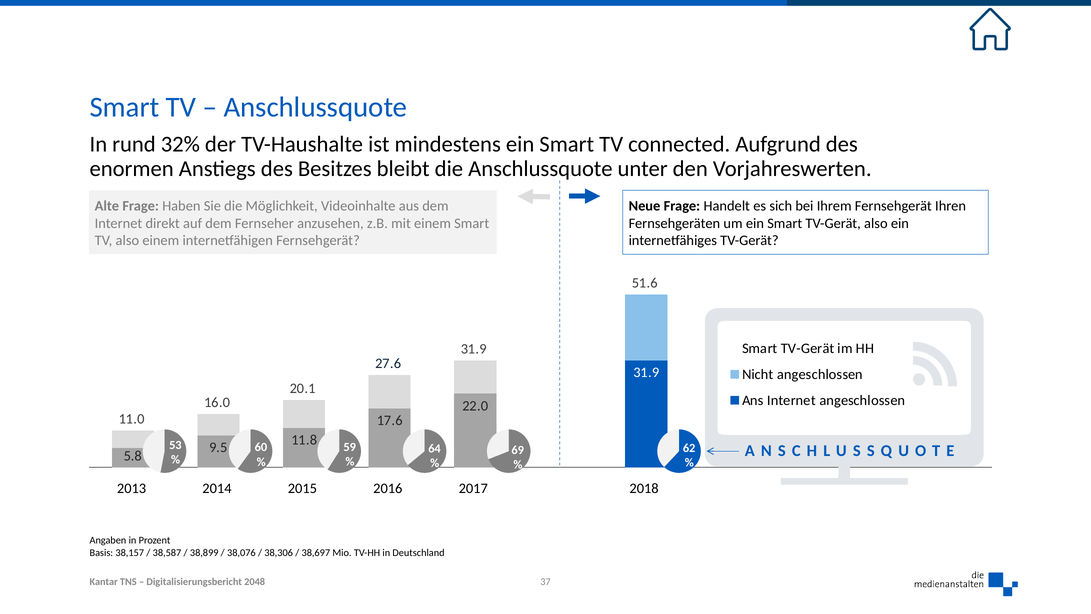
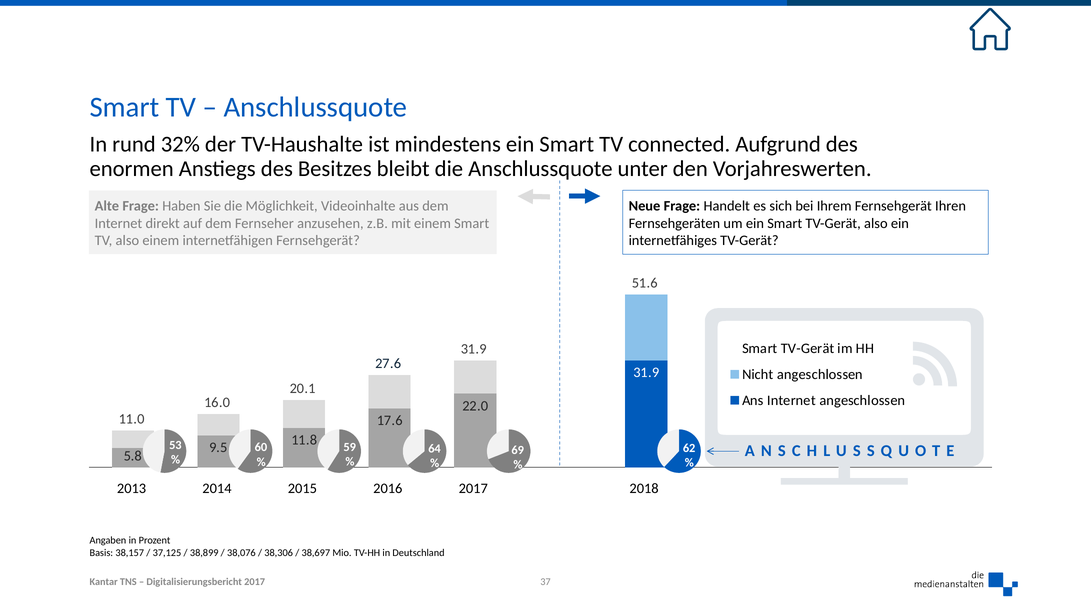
38,587: 38,587 -> 37,125 (167, 553)
Digitalisierungsbericht 2048: 2048 -> 2017 (255, 582)
